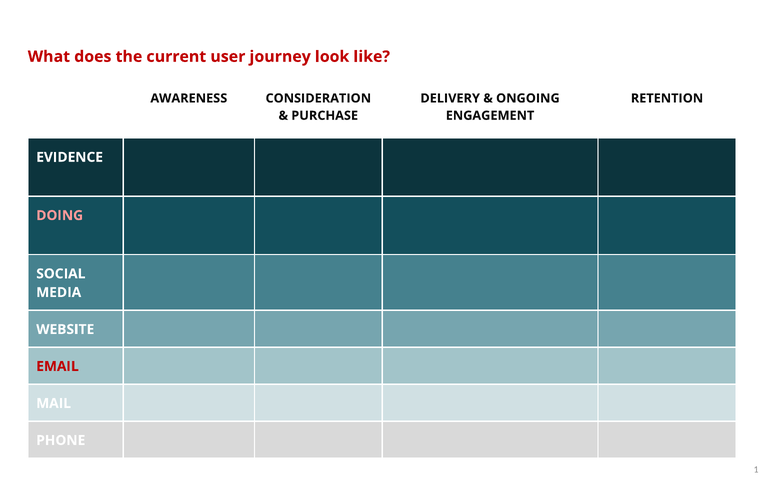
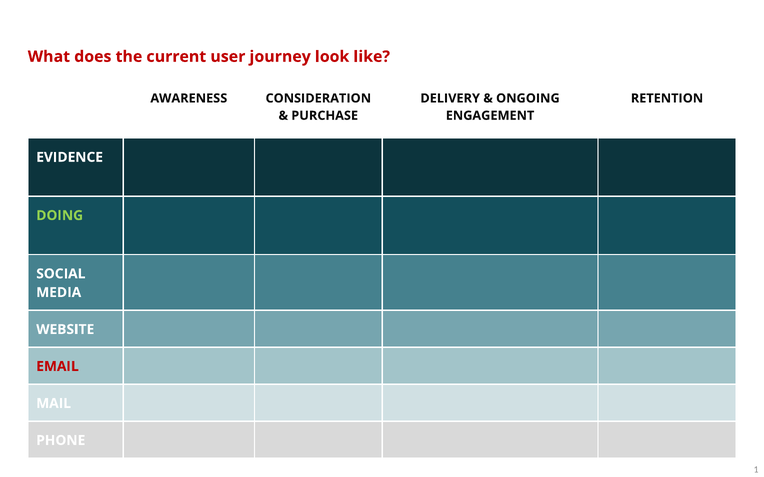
DOING colour: pink -> light green (60, 216)
